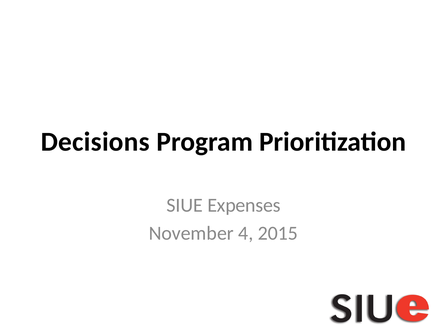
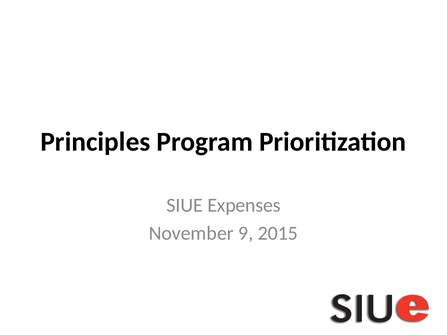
Decisions: Decisions -> Principles (95, 142)
4: 4 -> 9 (246, 233)
